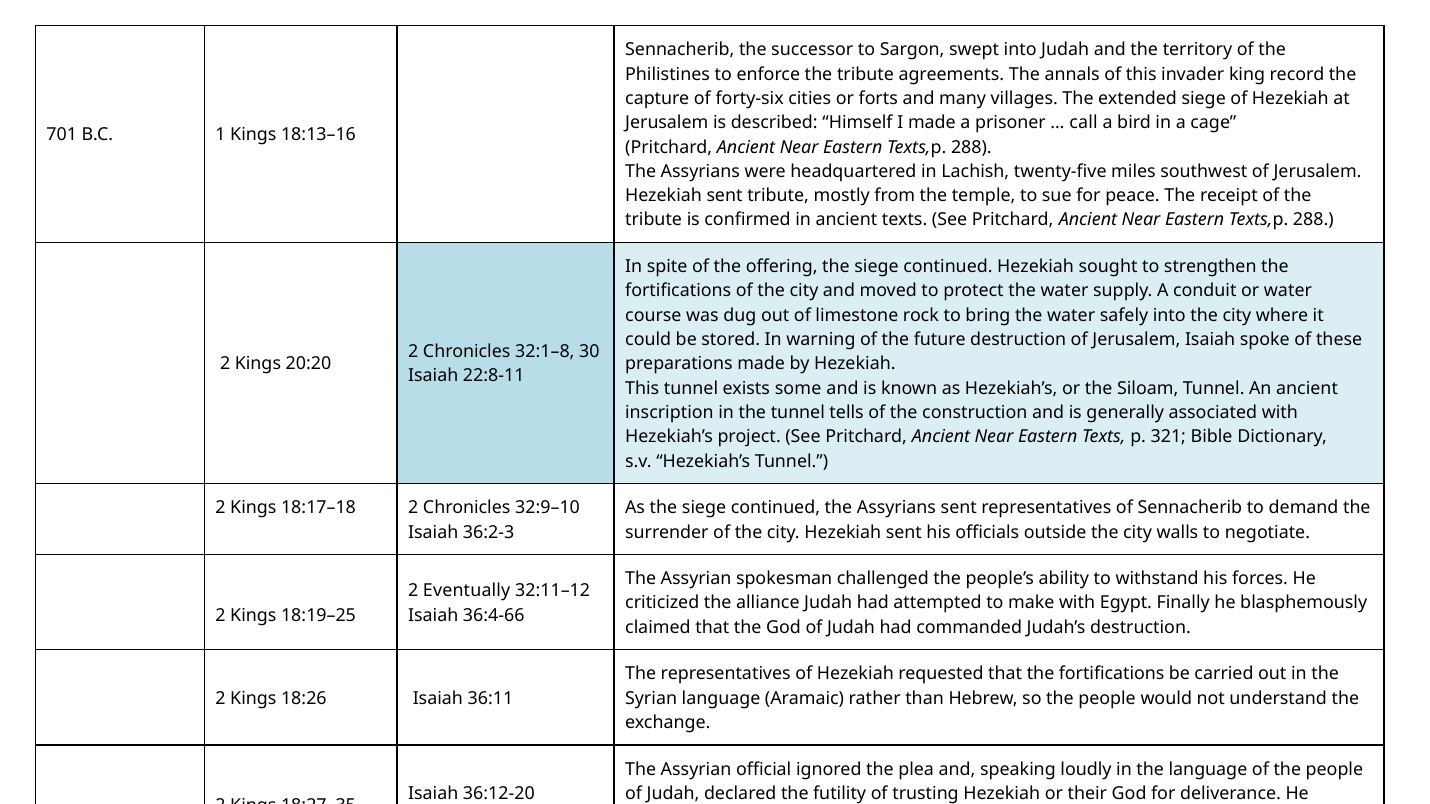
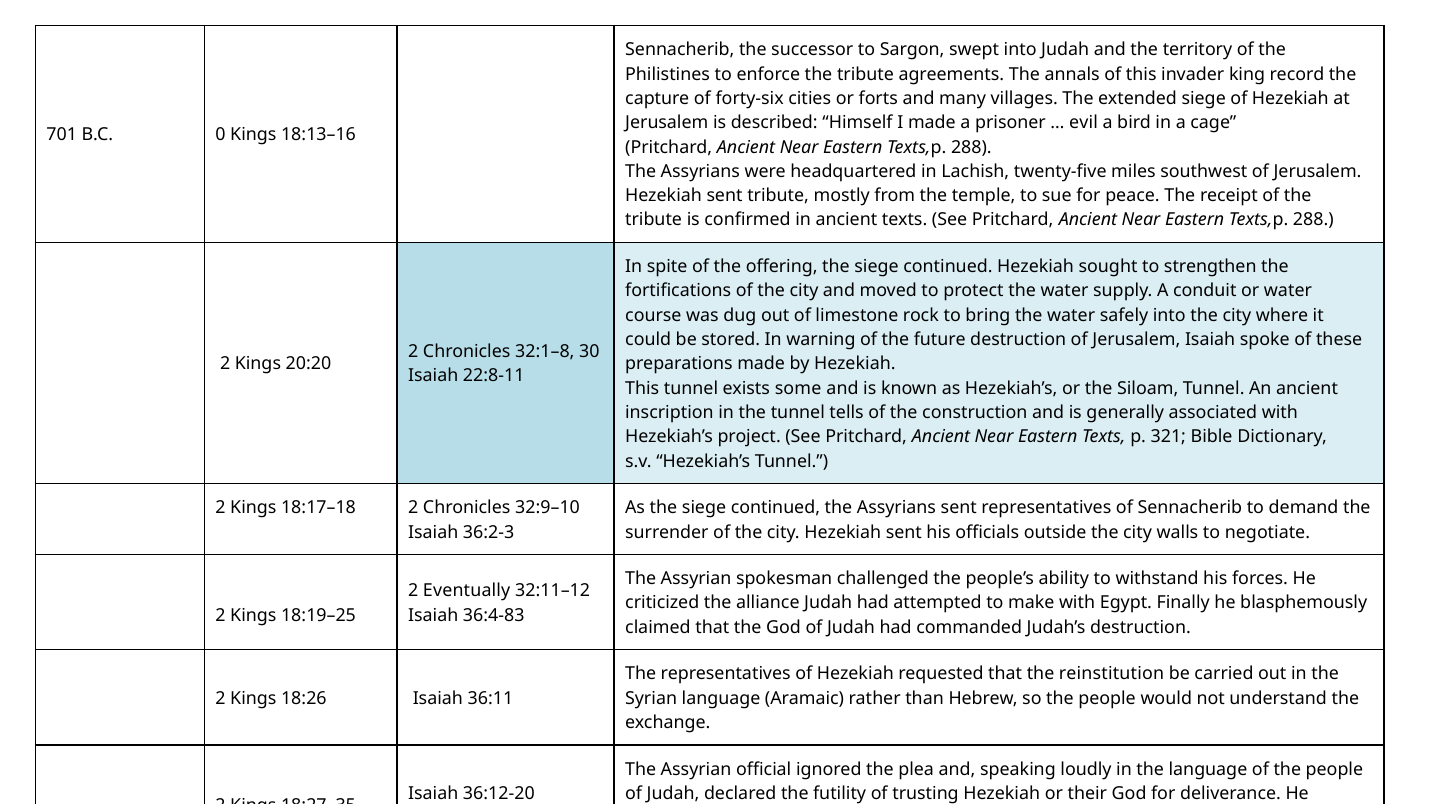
call: call -> evil (1084, 123)
1: 1 -> 0 (221, 135)
36:4-66: 36:4-66 -> 36:4-83 (494, 616)
that the fortifications: fortifications -> reinstitution (1112, 674)
